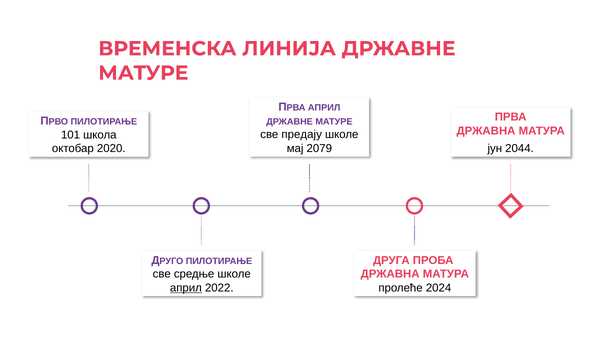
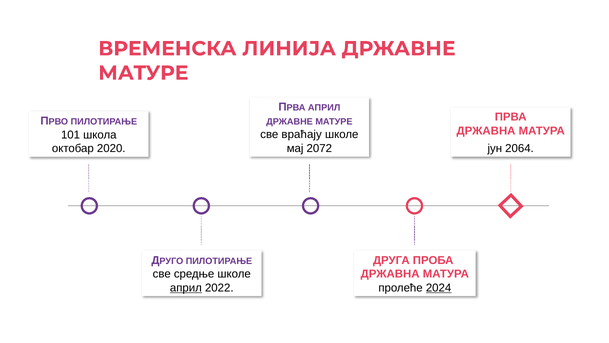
предају: предају -> враћају (302, 134)
2079: 2079 -> 2072 (319, 148)
2044: 2044 -> 2064 (519, 148)
2024 underline: none -> present (439, 287)
